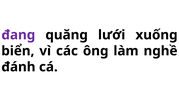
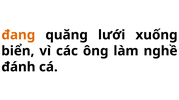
đang colour: purple -> orange (18, 35)
